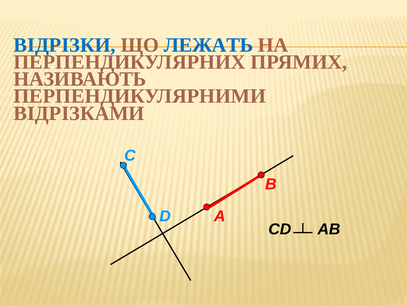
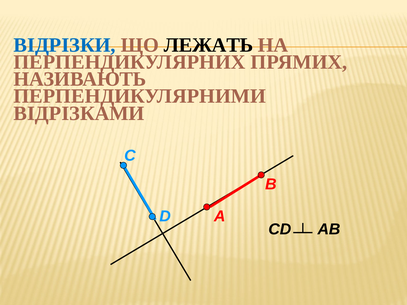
ЛЕЖАТЬ colour: blue -> black (208, 45)
